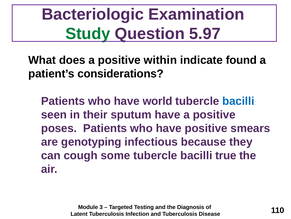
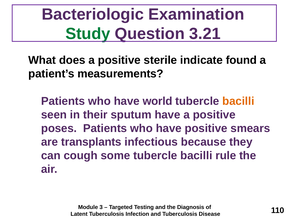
5.97: 5.97 -> 3.21 (205, 34)
within: within -> sterile (160, 60)
considerations: considerations -> measurements (120, 74)
bacilli colour: blue -> orange (238, 101)
genotyping: genotyping -> transplants (91, 141)
true: true -> rule (226, 155)
